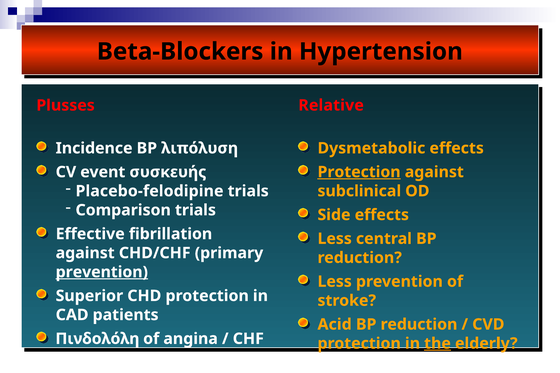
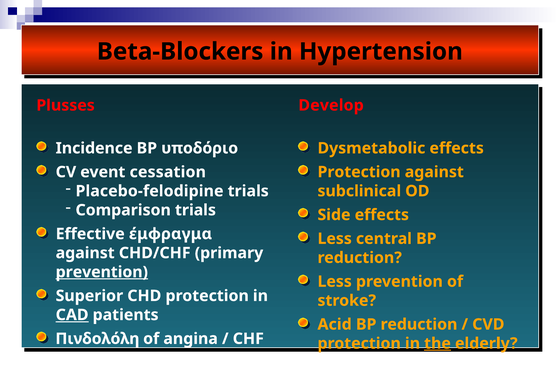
Relative: Relative -> Develop (331, 105)
λιπόλυση: λιπόλυση -> υποδόριο (200, 148)
συσκευής: συσκευής -> cessation (168, 172)
Protection underline: present -> none (359, 172)
fibrillation: fibrillation -> έμφραγμα (170, 234)
CAD underline: none -> present (72, 315)
